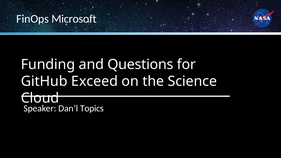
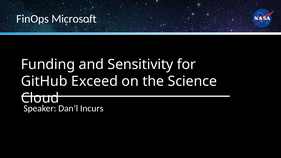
Questions: Questions -> Sensitivity (140, 64)
Topics: Topics -> Incurs (92, 109)
